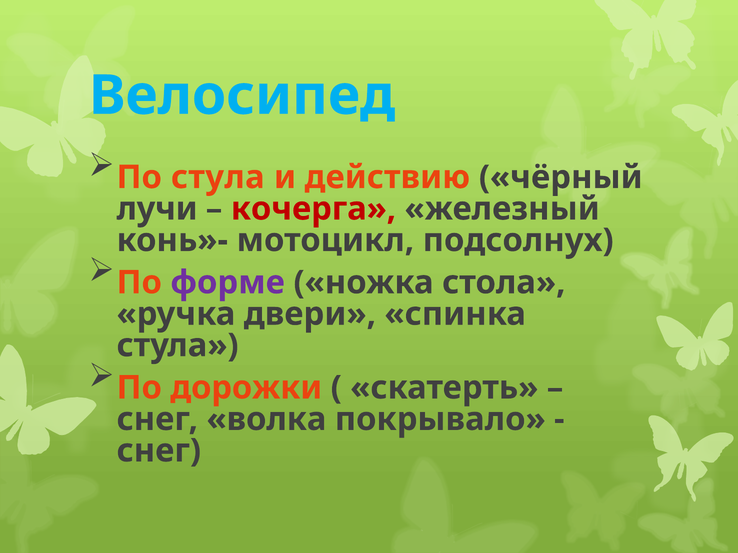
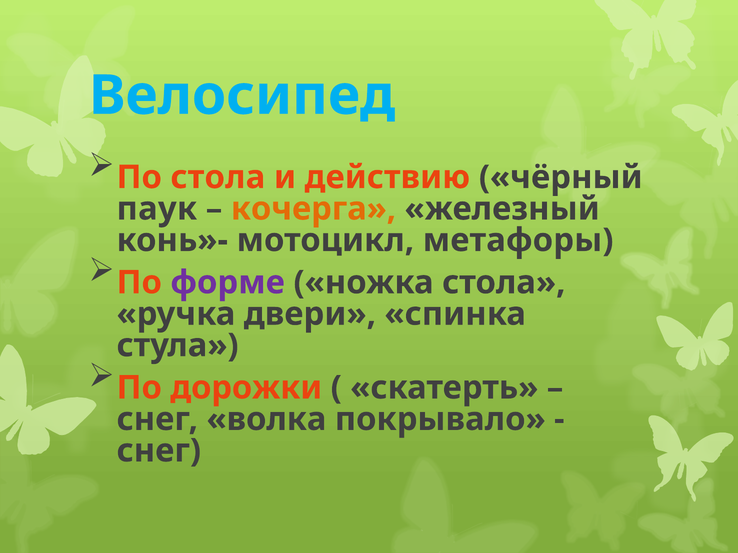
По стула: стула -> стола (218, 177)
лучи: лучи -> паук (157, 209)
кочерга colour: red -> orange (313, 209)
подсолнух: подсолнух -> метафоры (518, 240)
